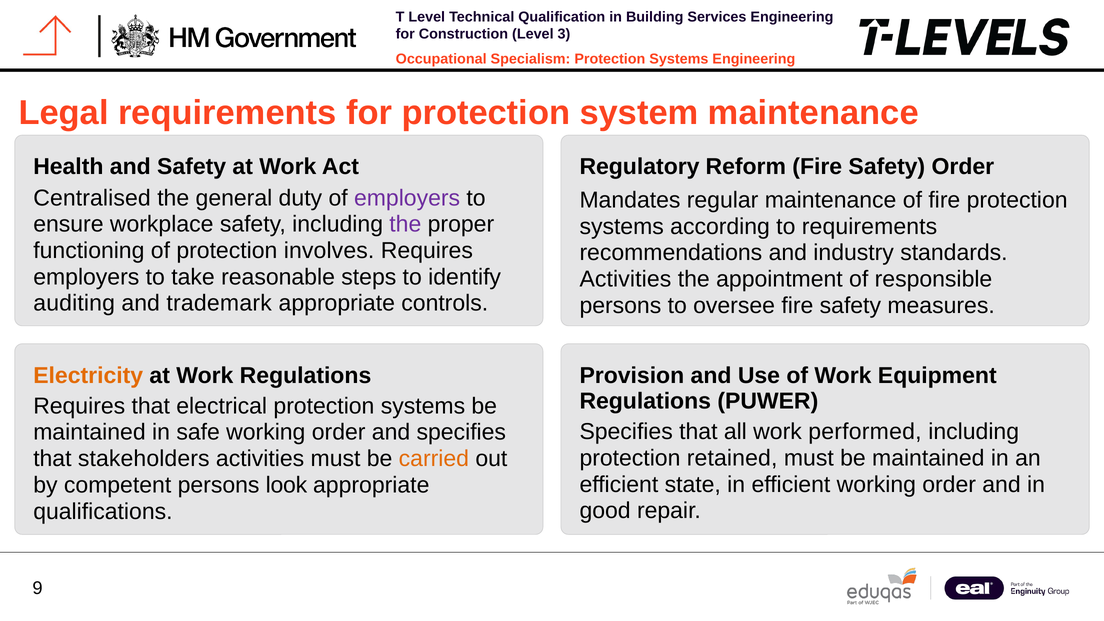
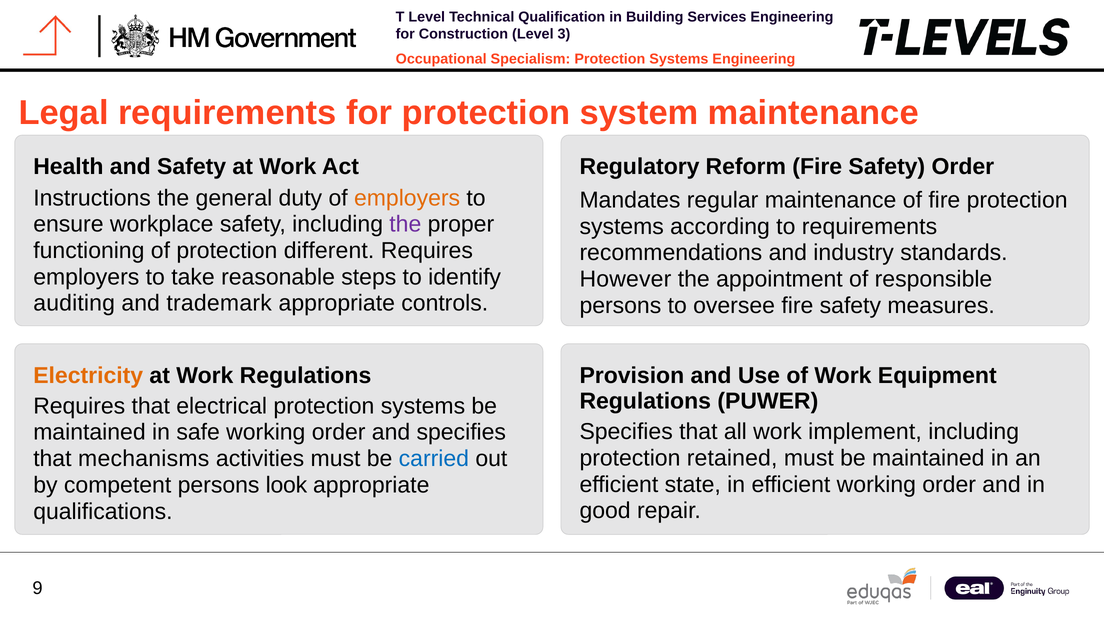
Centralised: Centralised -> Instructions (92, 198)
employers colour: purple -> orange (407, 198)
involves: involves -> different (329, 251)
Activities: Activities -> However (625, 279)
performed: performed -> implement (865, 432)
stakeholders: stakeholders -> mechanisms (144, 459)
carried colour: orange -> blue (434, 459)
